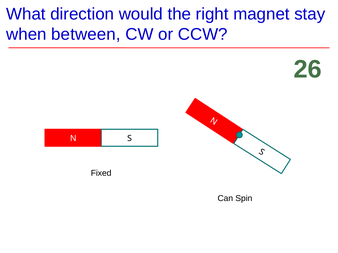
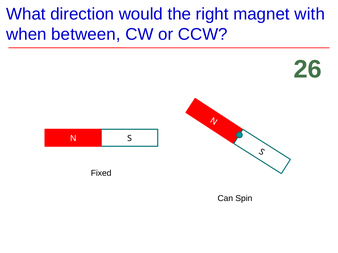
stay: stay -> with (310, 14)
